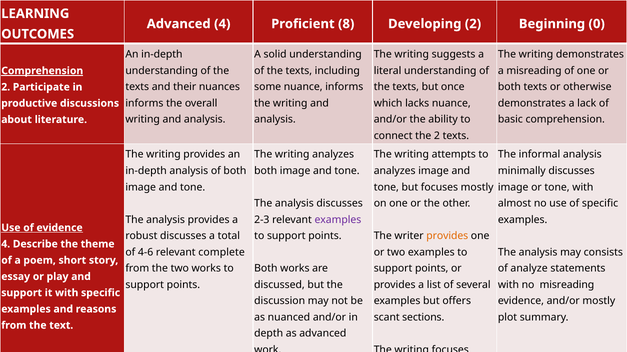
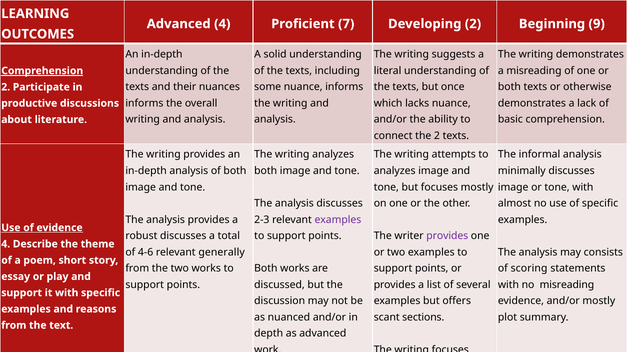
8: 8 -> 7 (346, 24)
0: 0 -> 9 (597, 24)
provides colour: orange -> purple (447, 236)
complete: complete -> generally (222, 253)
of analyze: analyze -> scoring (529, 269)
